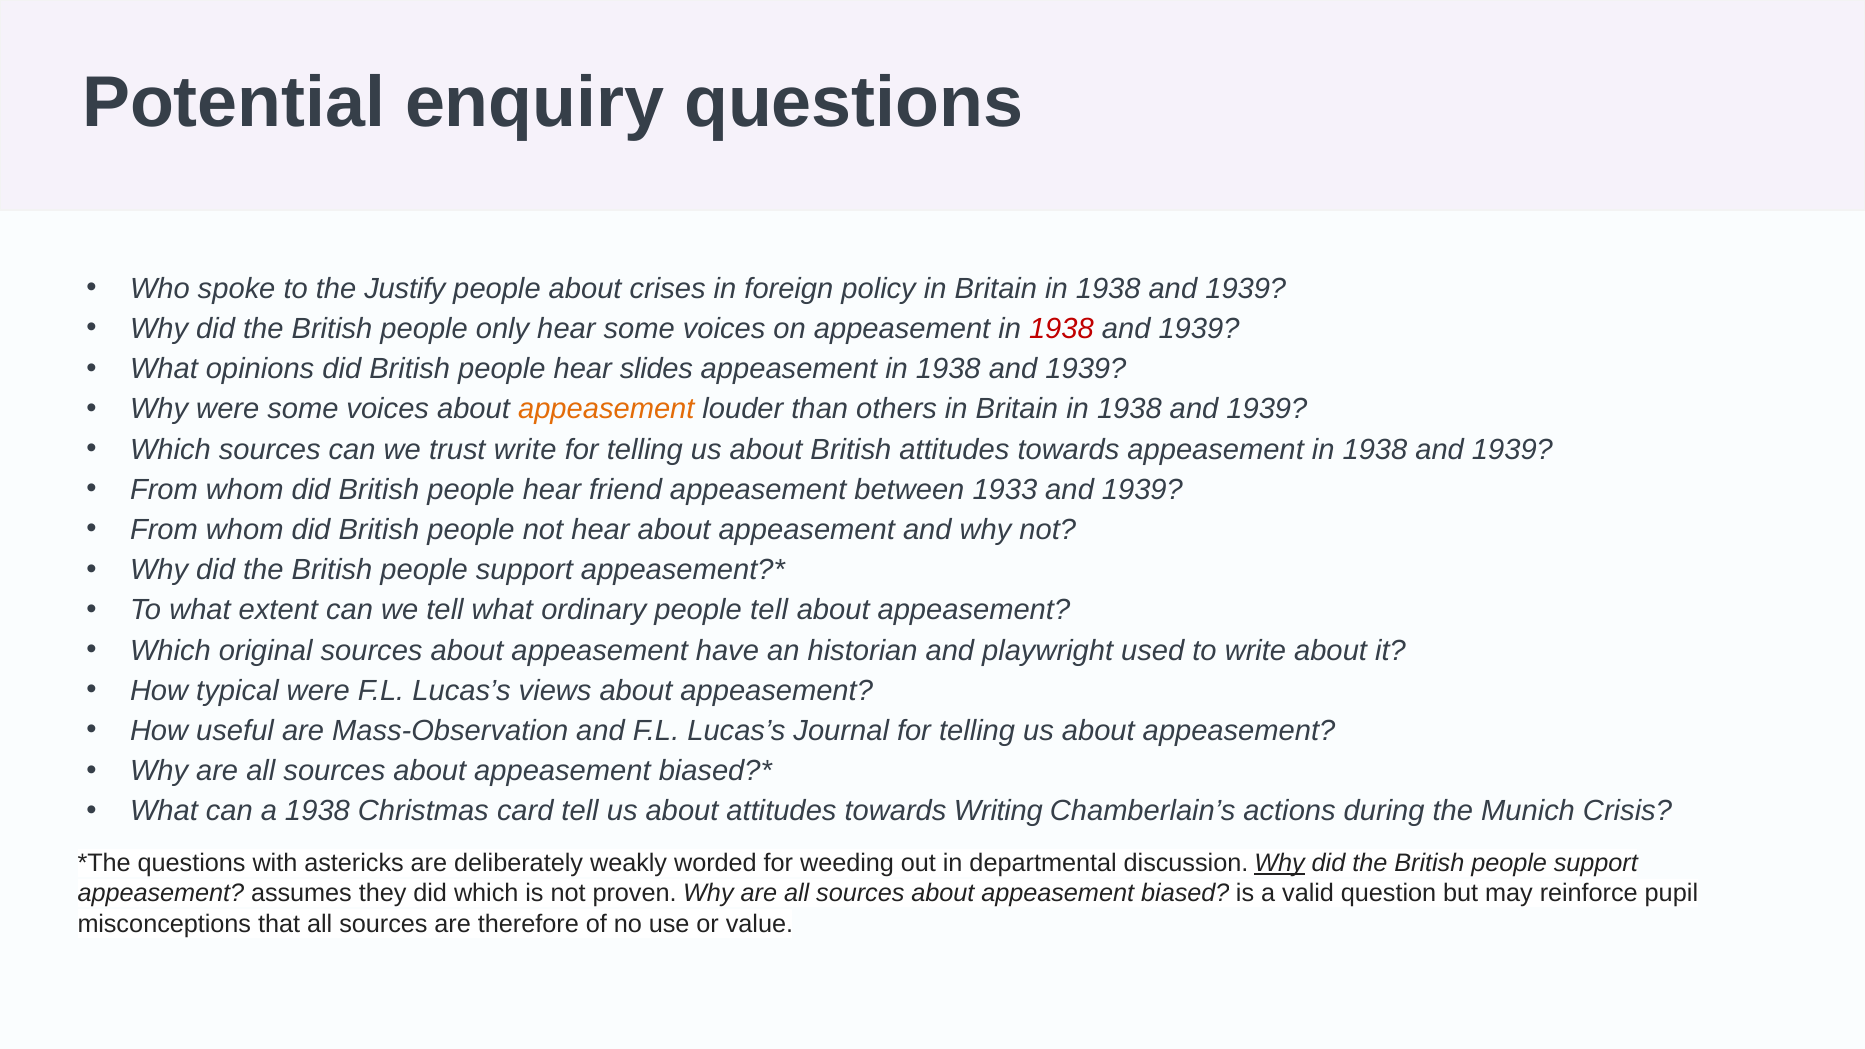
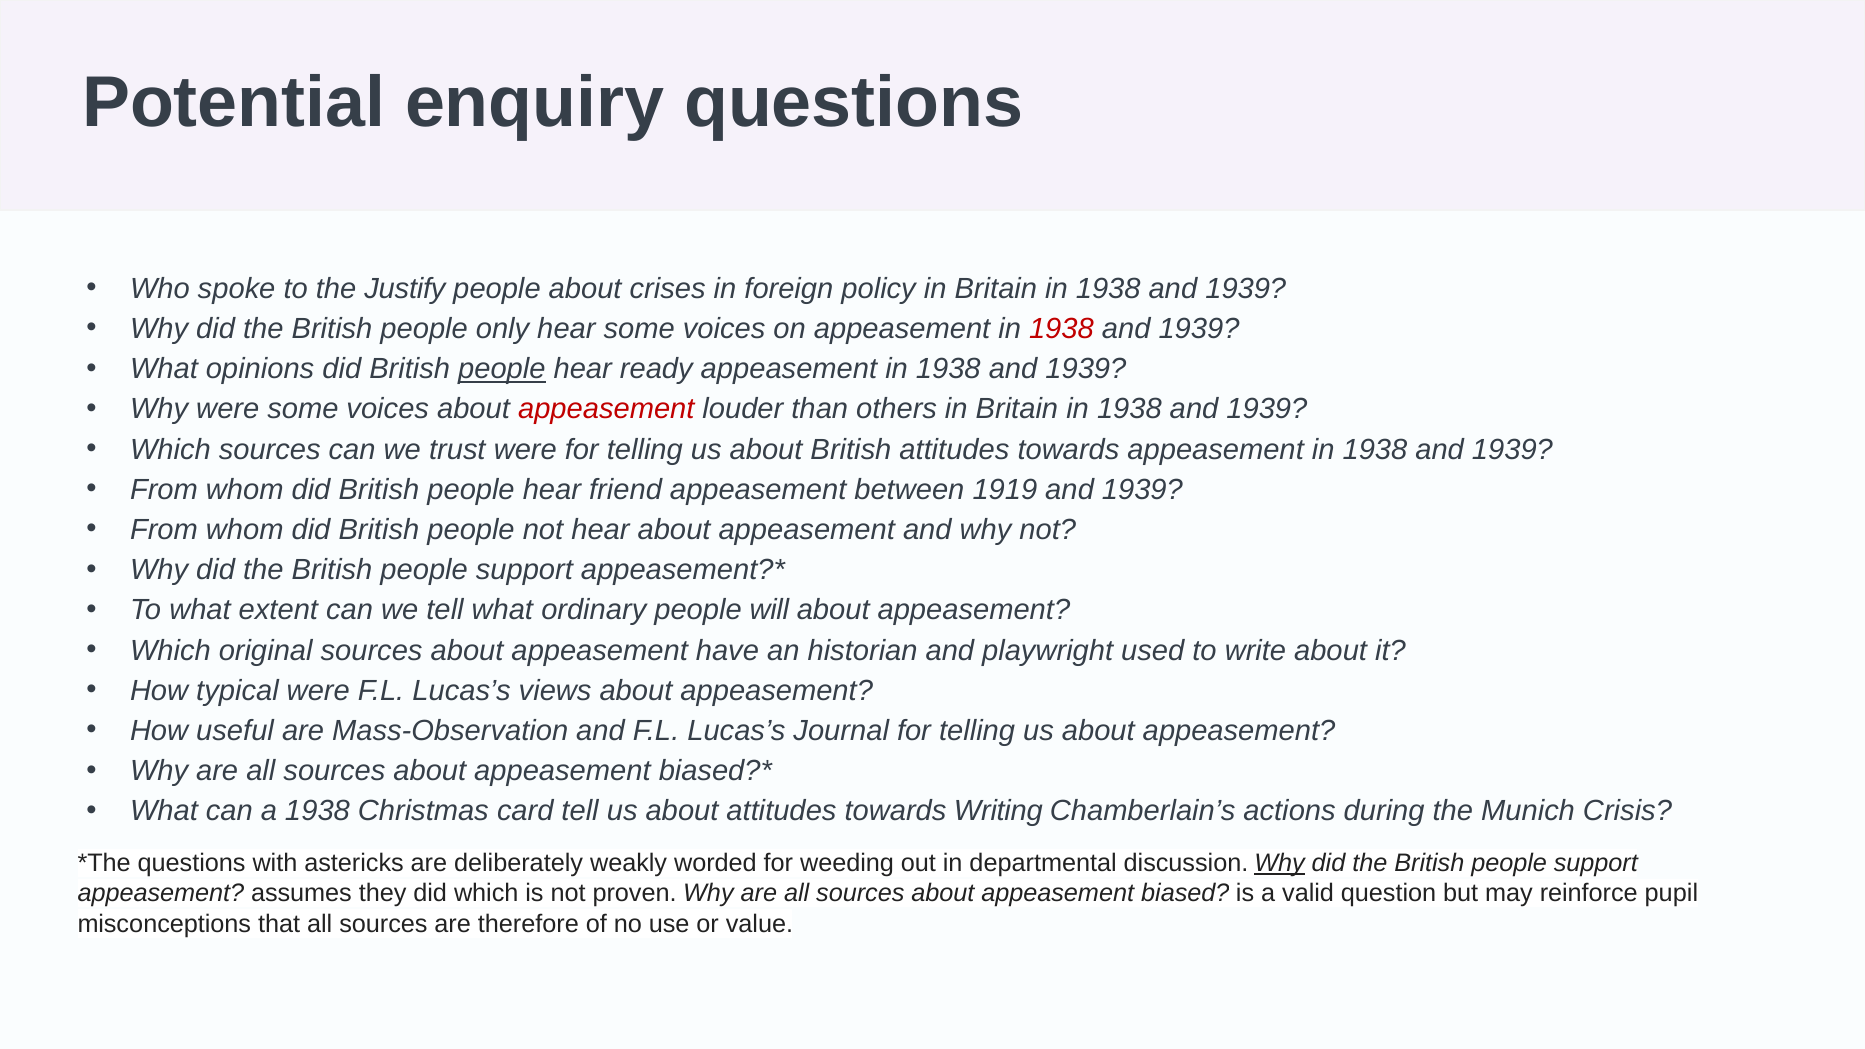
people underline: none -> present (502, 369)
slides: slides -> ready (656, 369)
appeasement colour: orange -> red (606, 409)
trust write: write -> were (525, 450)
1933: 1933 -> 1919 (1005, 490)
people tell: tell -> will (769, 610)
